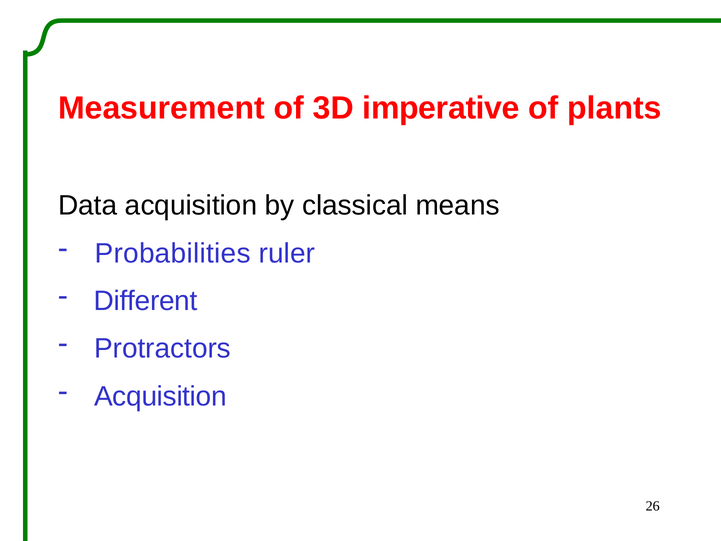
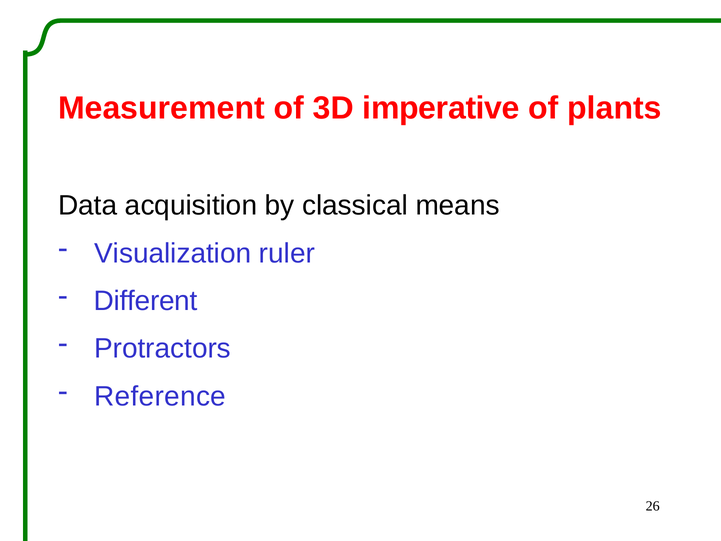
Probabilities: Probabilities -> Visualization (173, 253)
Acquisition: Acquisition -> Reference (160, 396)
